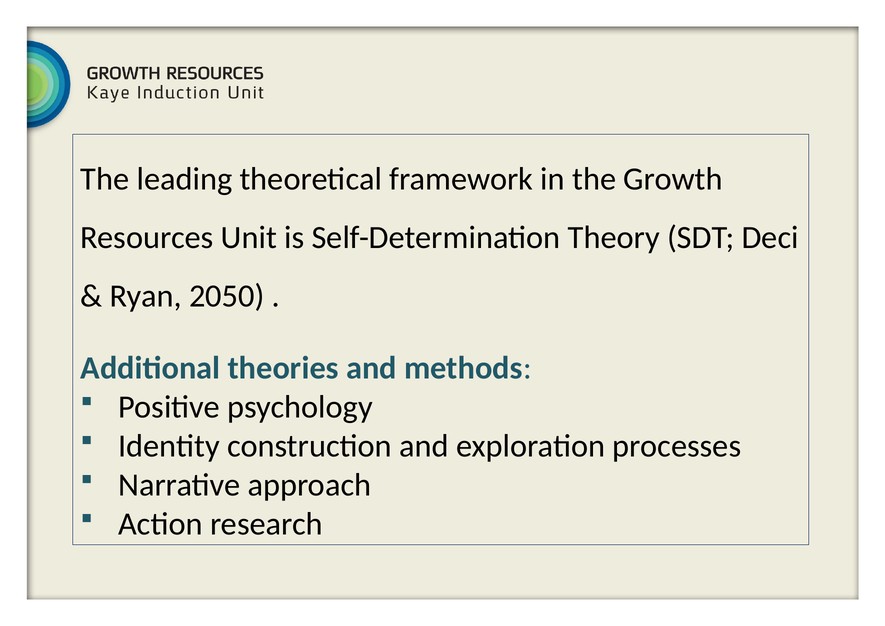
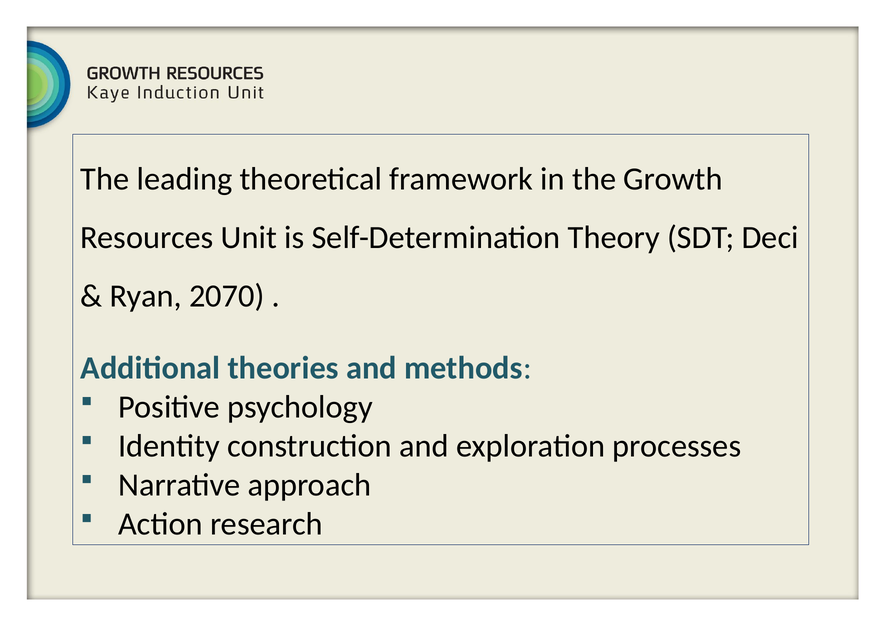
2050: 2050 -> 2070 (227, 296)
